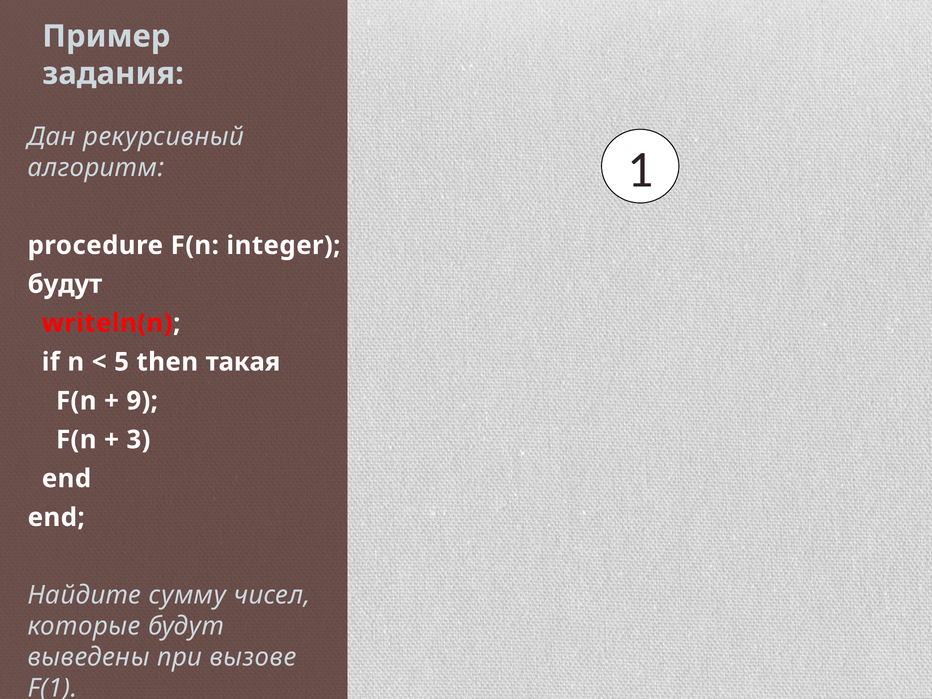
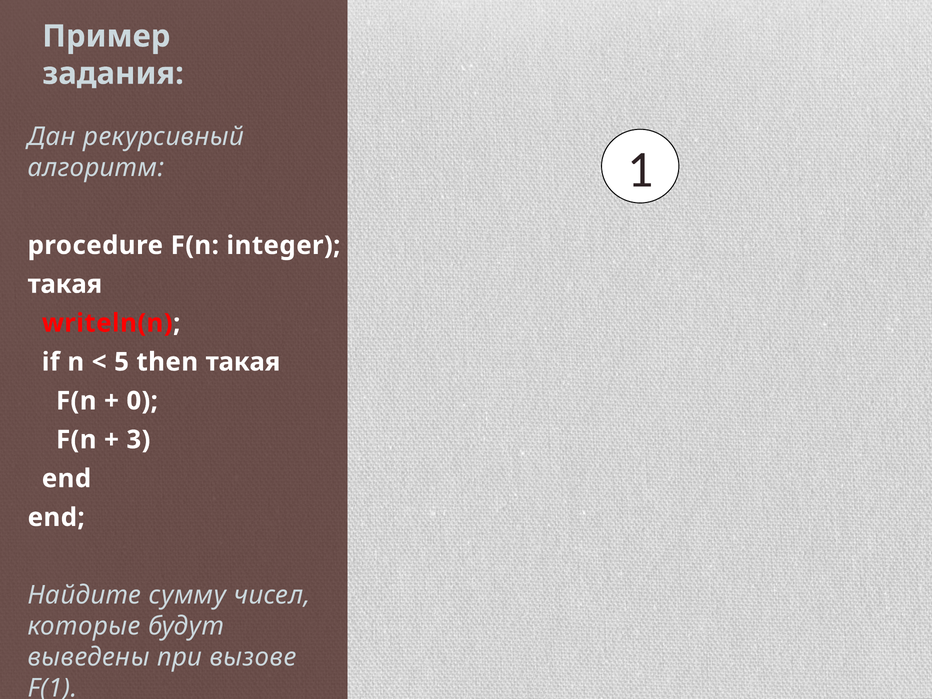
будут: будут -> такая (65, 284)
9: 9 -> 0 (142, 401)
